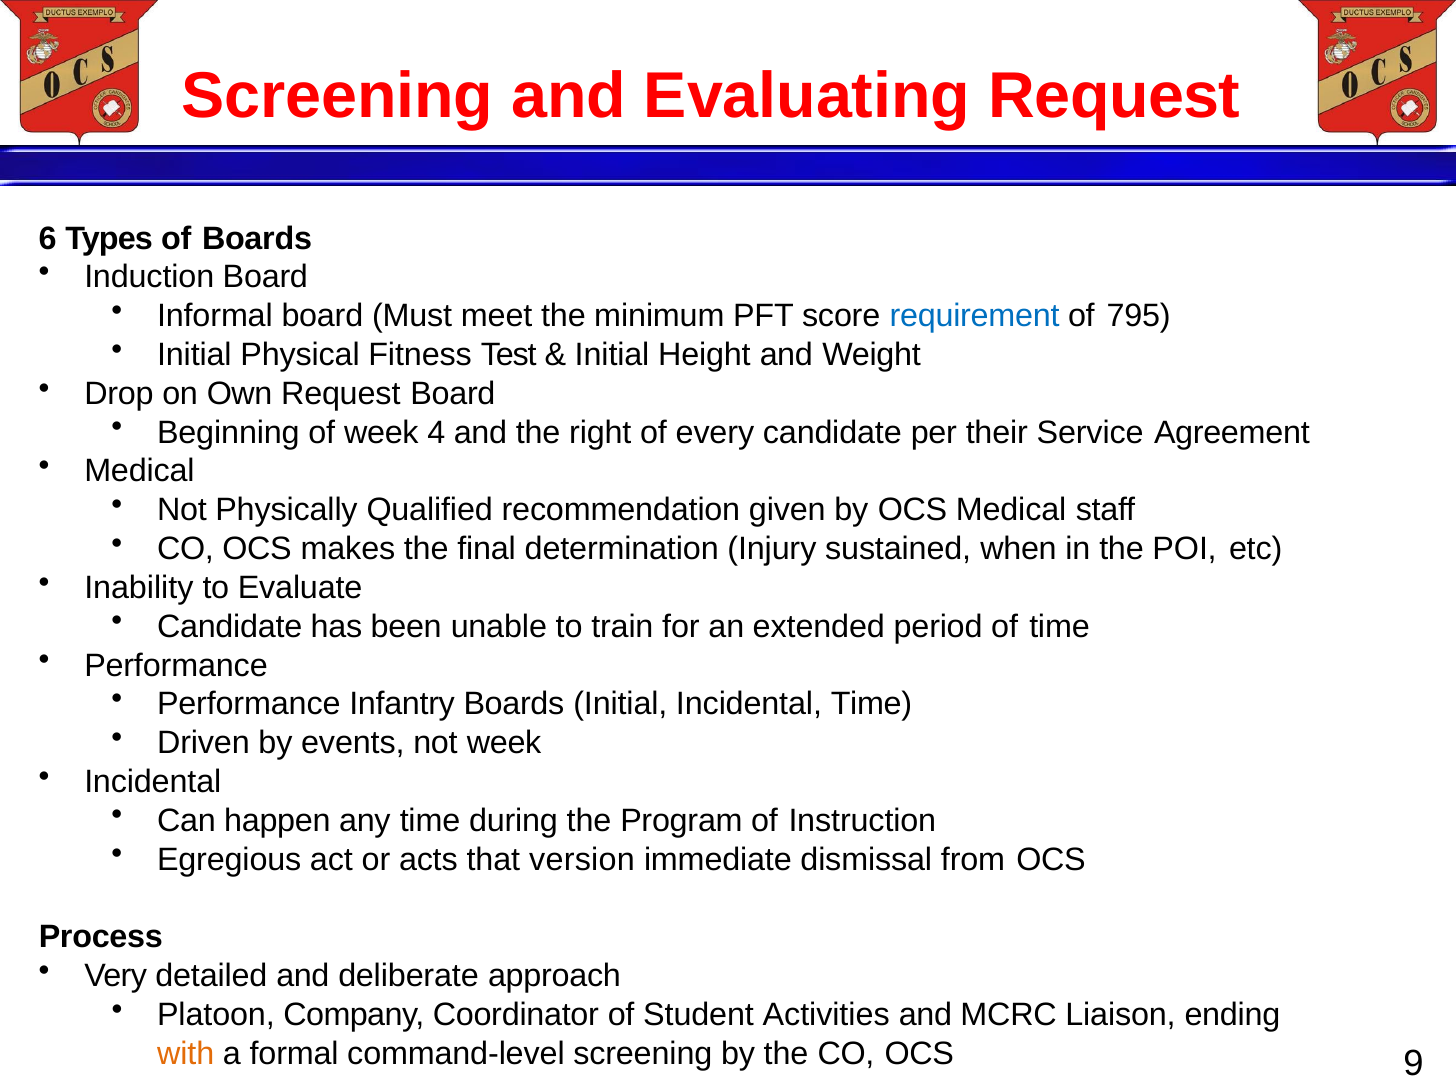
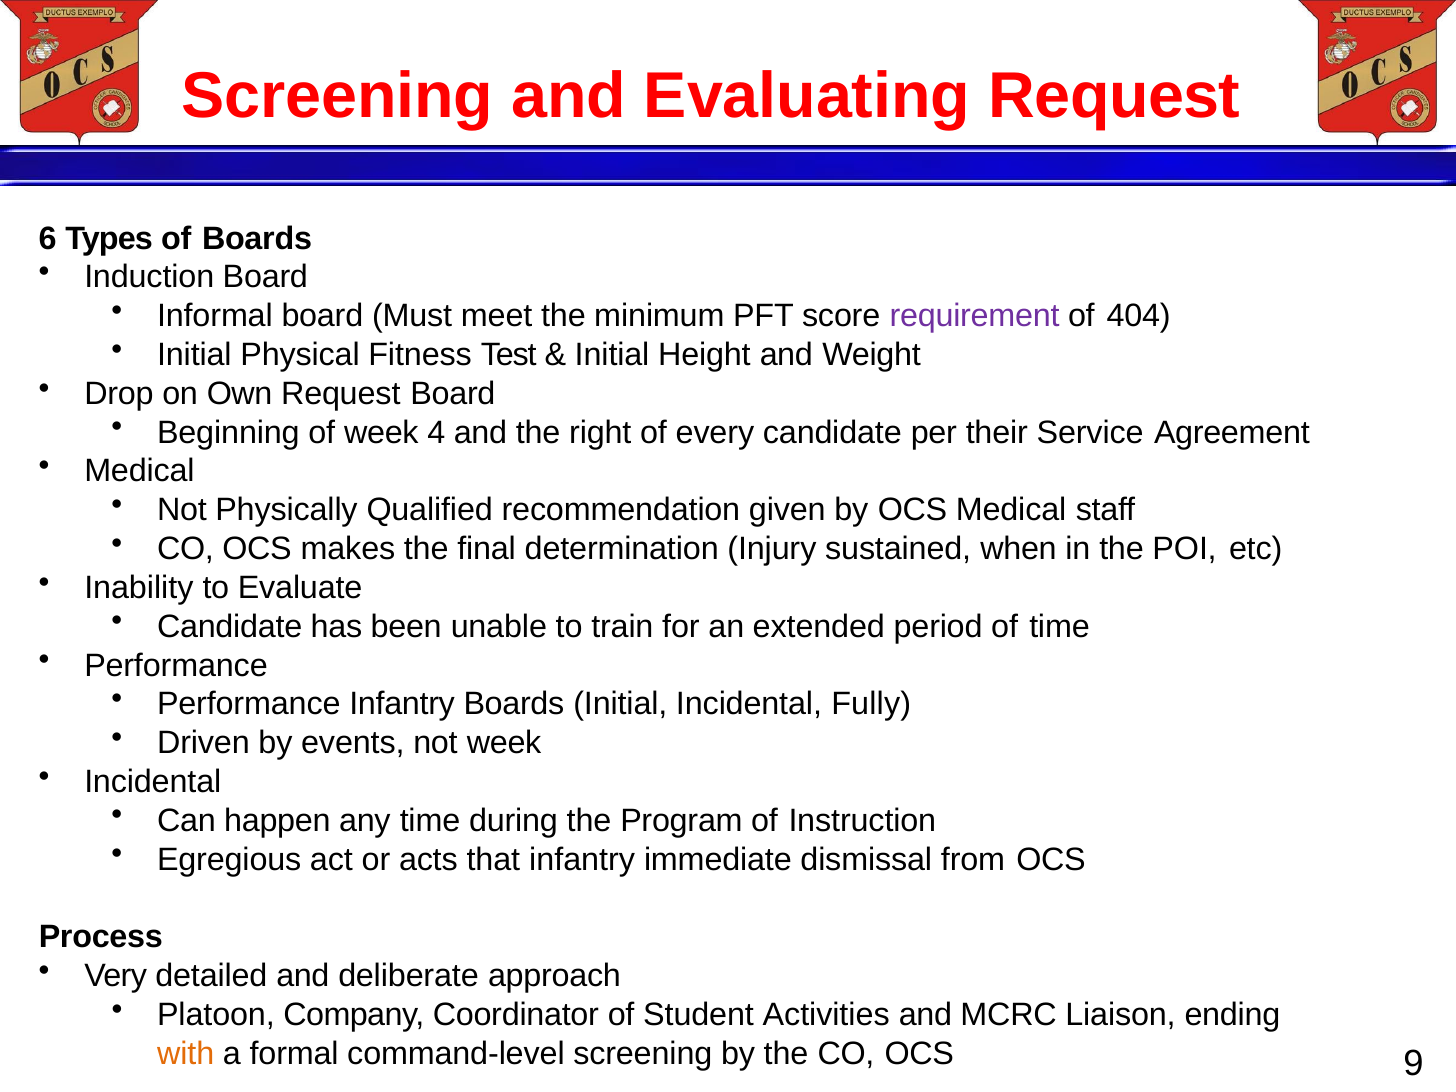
requirement colour: blue -> purple (975, 316)
795: 795 -> 404 (1139, 316)
Incidental Time: Time -> Fully (871, 704)
that version: version -> infantry (582, 859)
